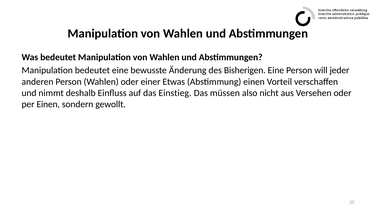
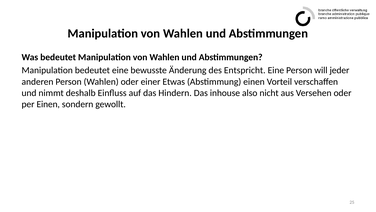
Bisherigen: Bisherigen -> Entspricht (245, 70)
Einstieg: Einstieg -> Hindern (175, 93)
müssen: müssen -> inhouse (225, 93)
